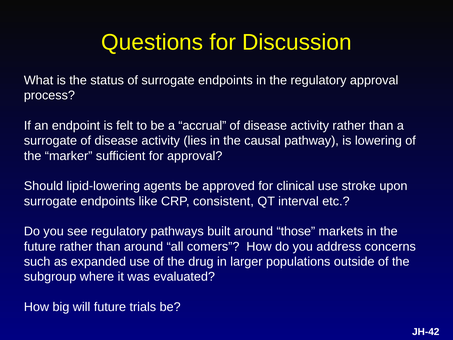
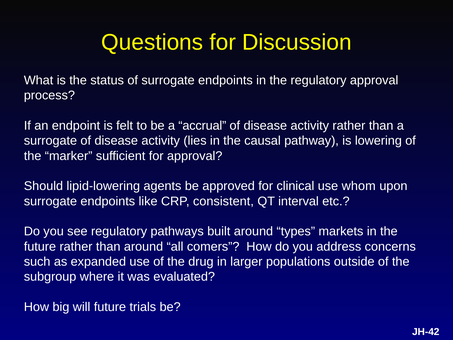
stroke: stroke -> whom (359, 186)
those: those -> types (296, 231)
